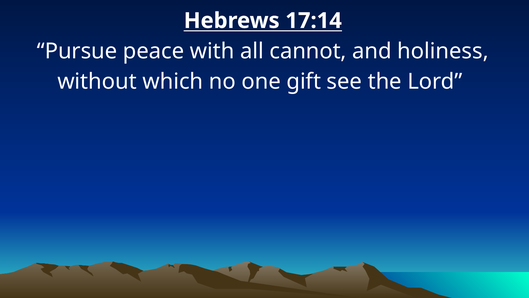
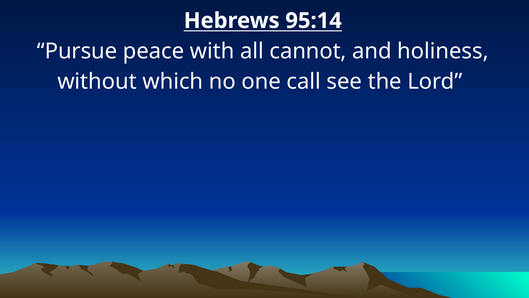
17:14: 17:14 -> 95:14 (314, 21)
gift: gift -> call (304, 81)
